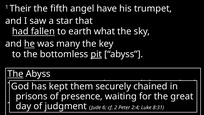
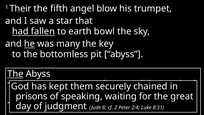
have: have -> blow (107, 9)
what: what -> bowl (104, 31)
pit underline: present -> none (96, 54)
presence: presence -> speaking (82, 96)
